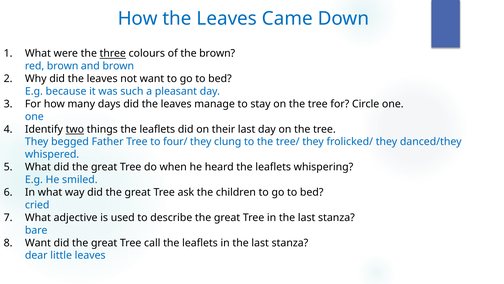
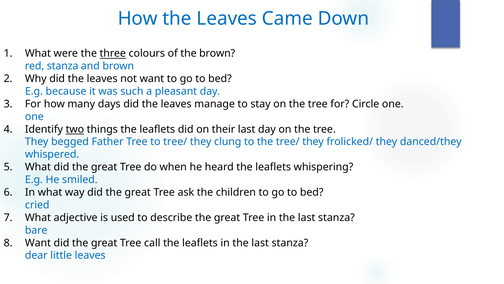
red brown: brown -> stanza (63, 66)
to four/: four/ -> tree/ (175, 142)
